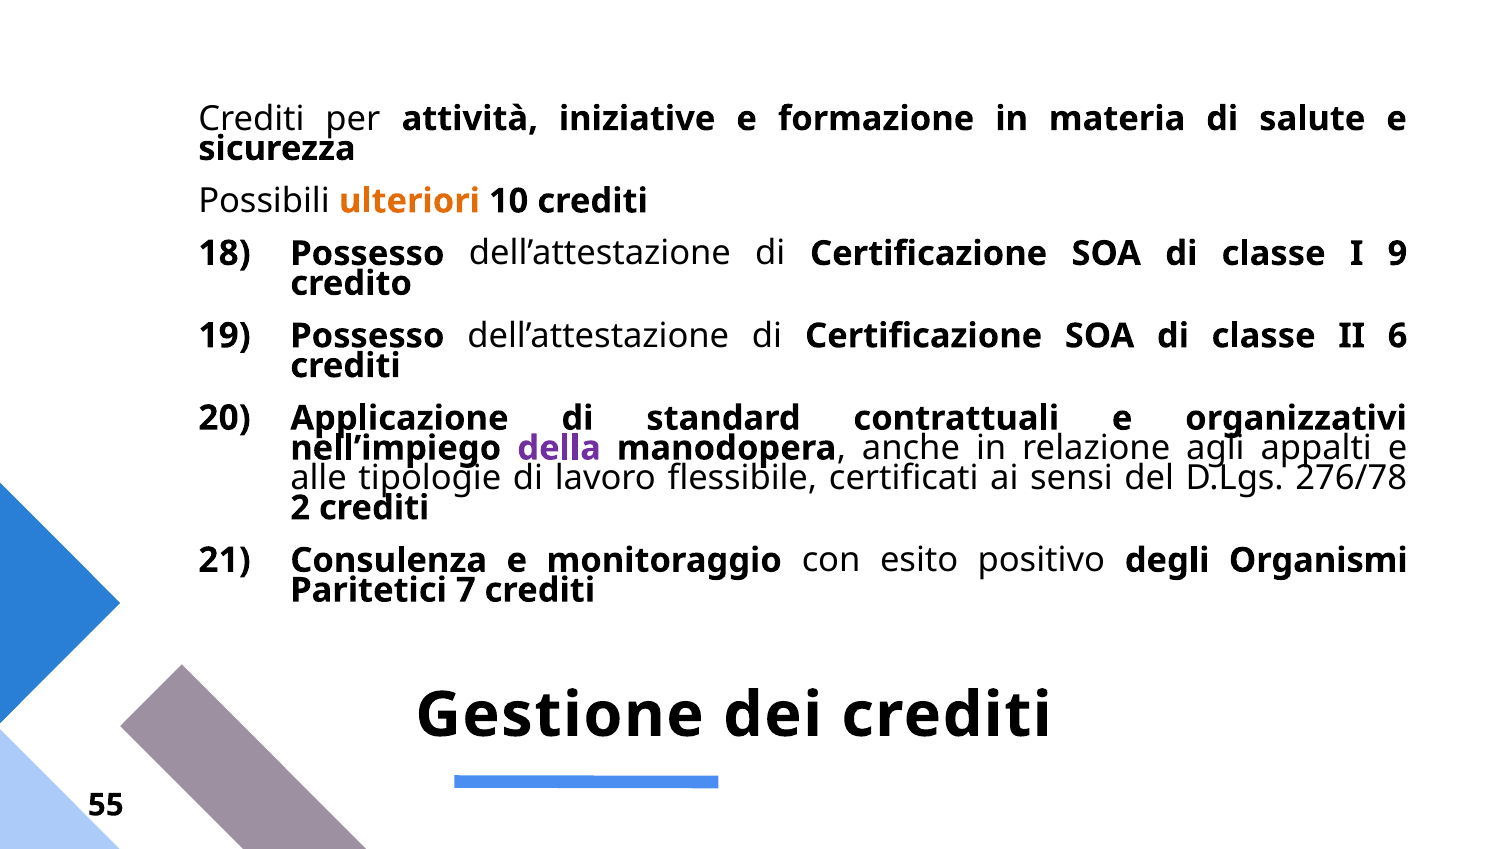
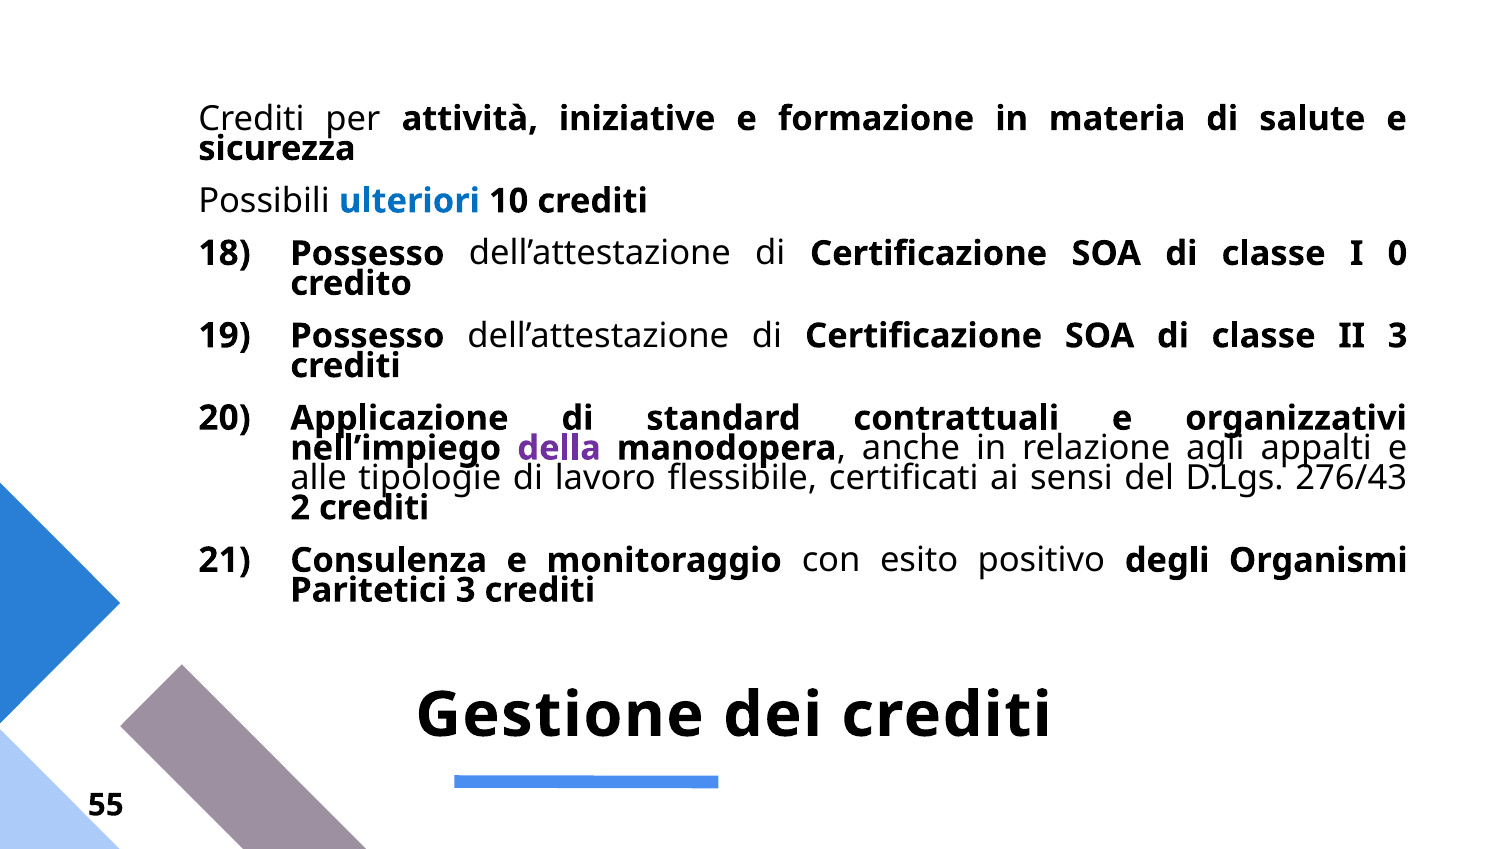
ulteriori colour: orange -> blue (409, 201)
9: 9 -> 0 (1397, 254)
II 6: 6 -> 3 (1398, 336)
276/78: 276/78 -> 276/43 (1351, 478)
Paritetici 7: 7 -> 3 (466, 590)
